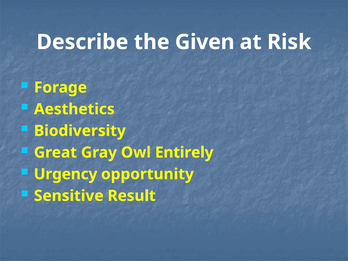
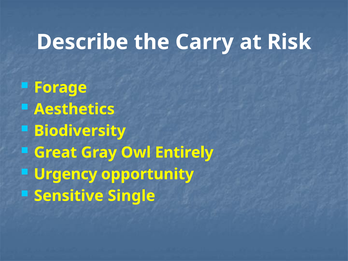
Given: Given -> Carry (204, 42)
Result: Result -> Single (131, 196)
